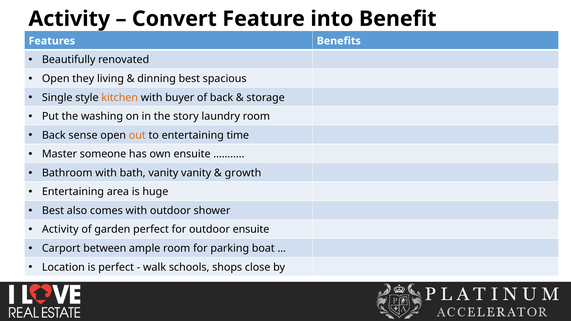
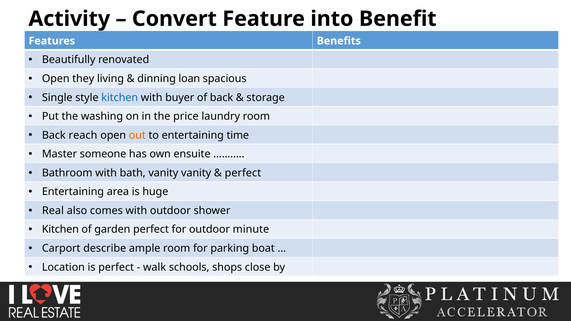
dinning best: best -> loan (189, 79)
kitchen colour: orange -> blue (120, 98)
story: story -> price (186, 116)
sense: sense -> reach (83, 135)
growth: growth -> perfect (243, 173)
Best: Best -> Real (53, 211)
Activity: Activity -> Kitchen (60, 230)
outdoor ensuite: ensuite -> minute (251, 230)
between: between -> describe (105, 248)
